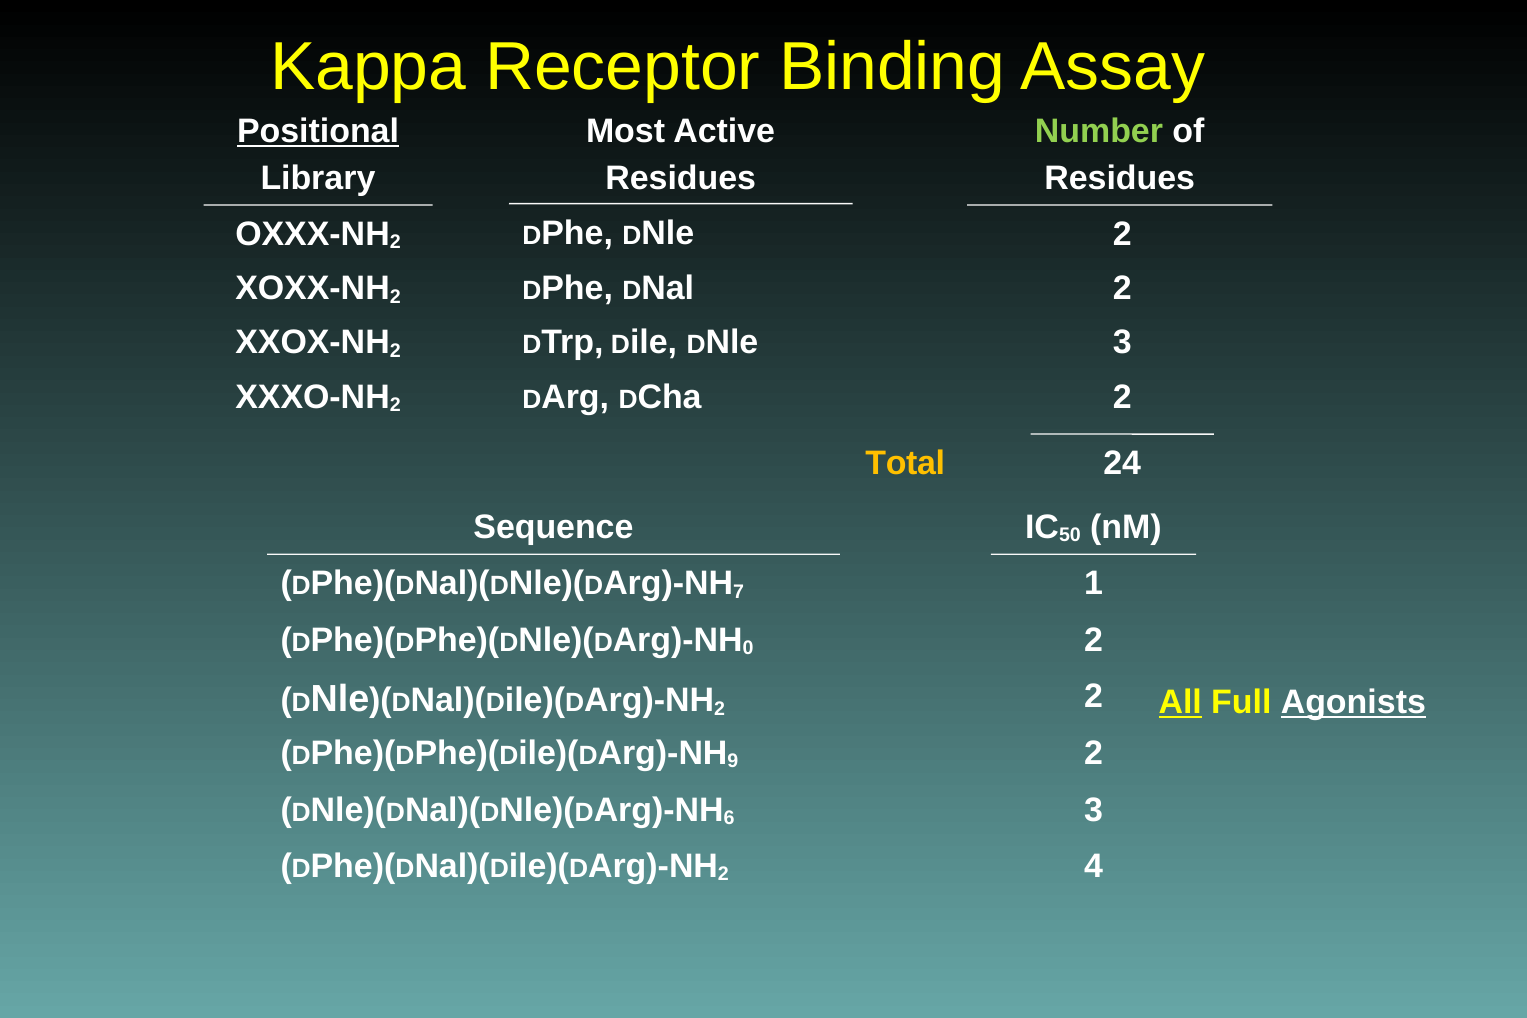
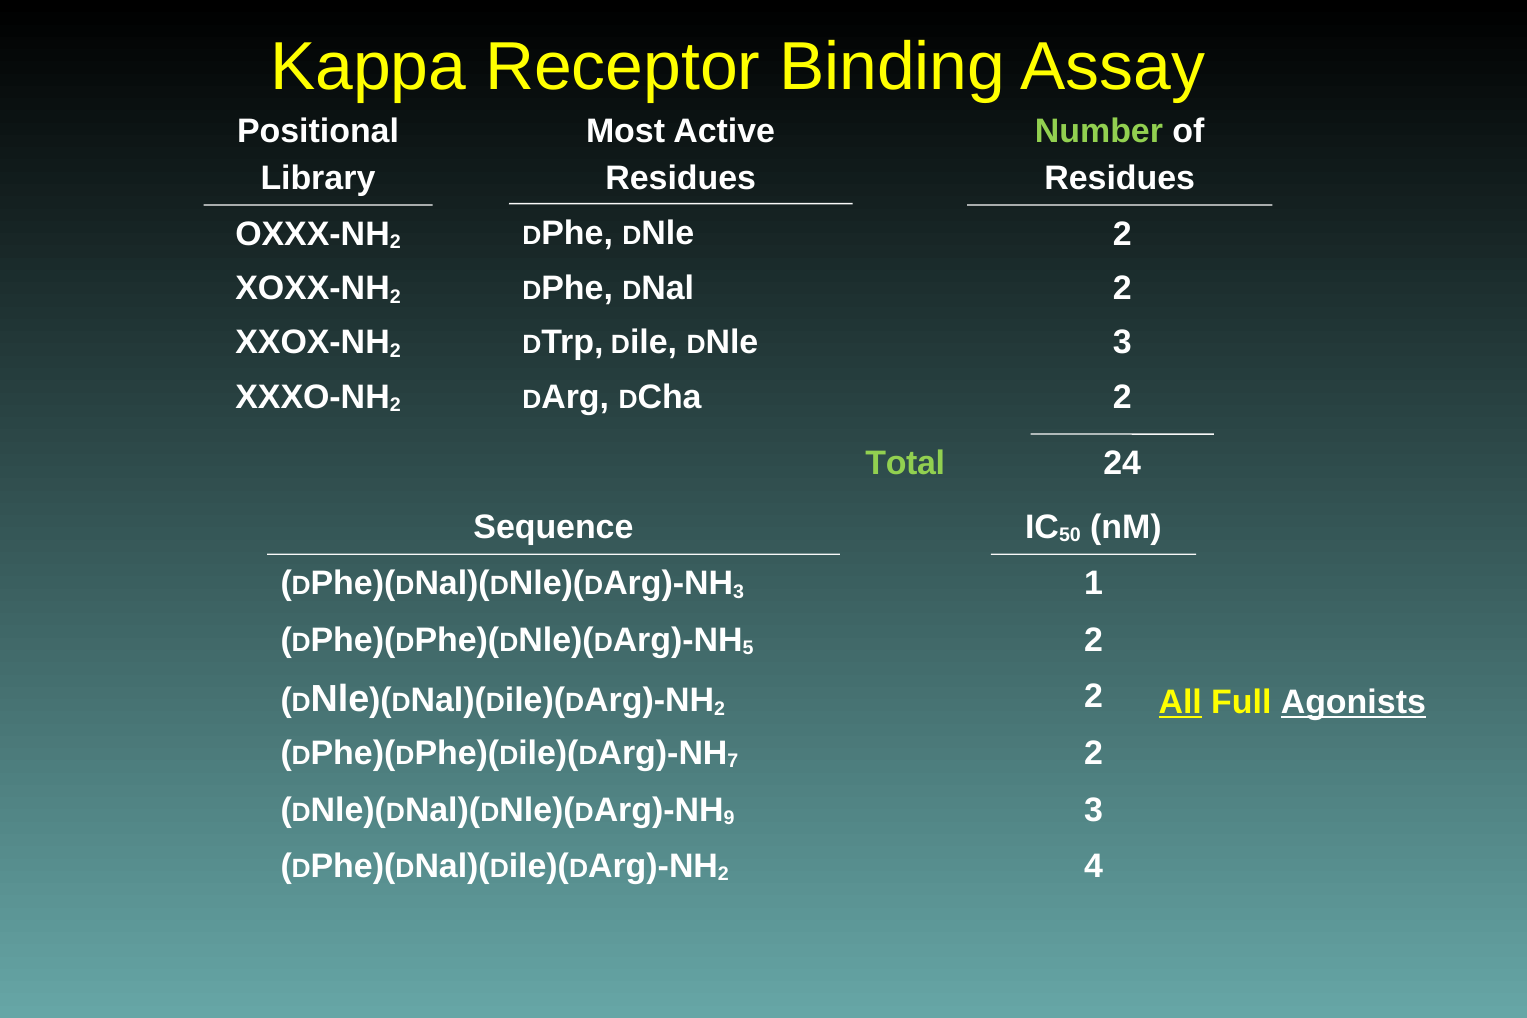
Positional underline: present -> none (318, 131)
Total colour: yellow -> light green (905, 463)
7: 7 -> 3 (739, 592)
0: 0 -> 5 (748, 648)
9: 9 -> 7 (733, 761)
6: 6 -> 9 (729, 818)
